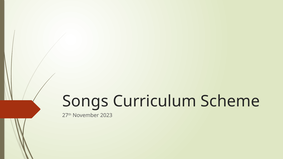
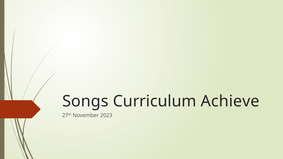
Scheme: Scheme -> Achieve (230, 101)
